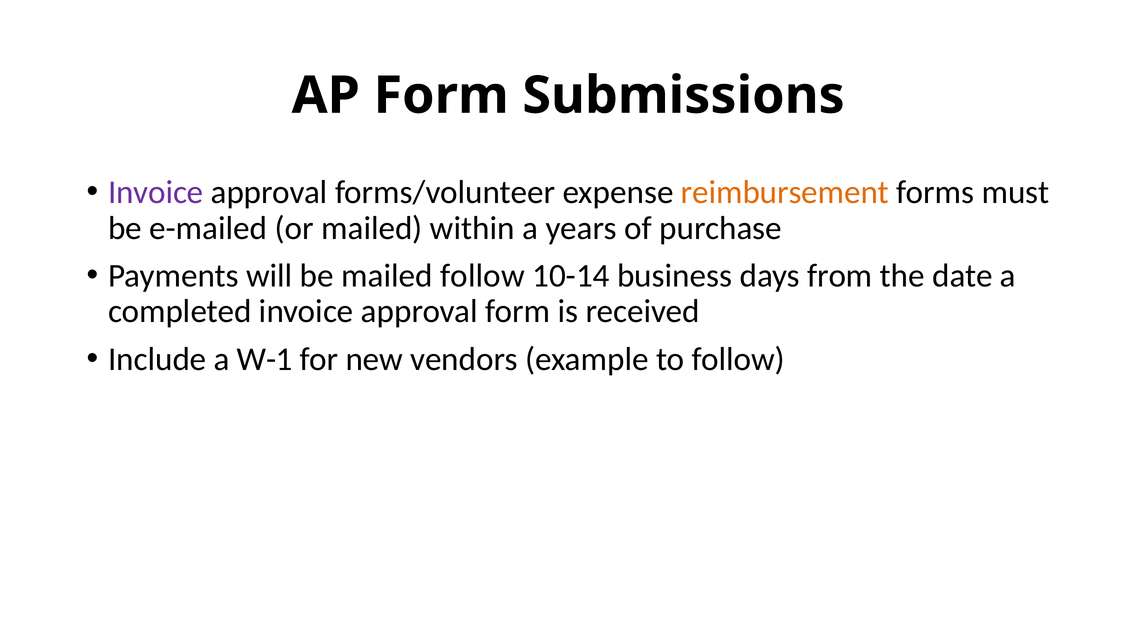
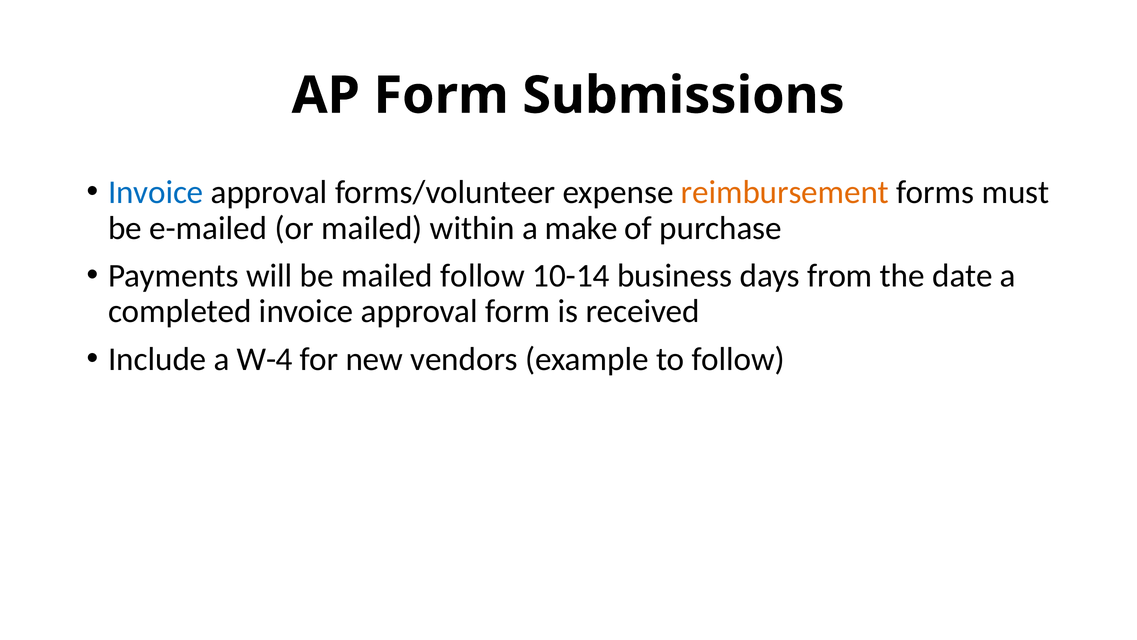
Invoice colour: purple -> blue (156, 192)
years: years -> make (581, 228)
W-1: W-1 -> W-4 (265, 359)
